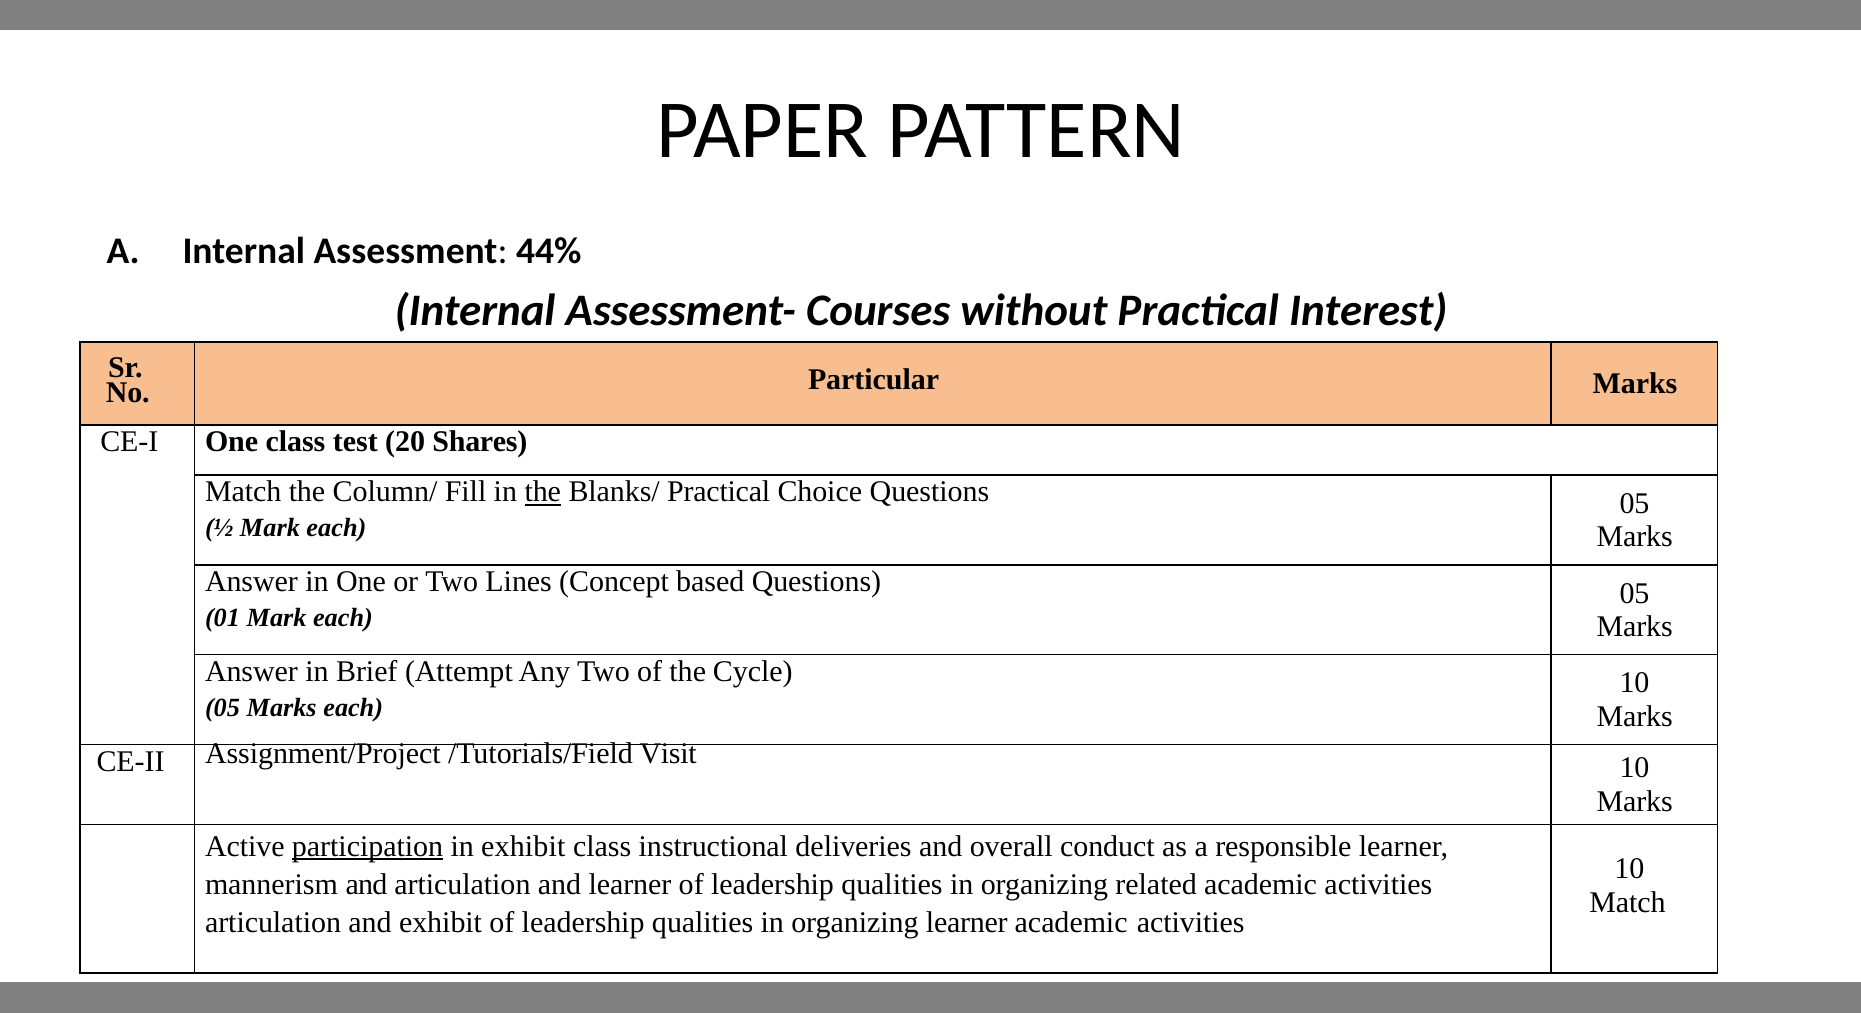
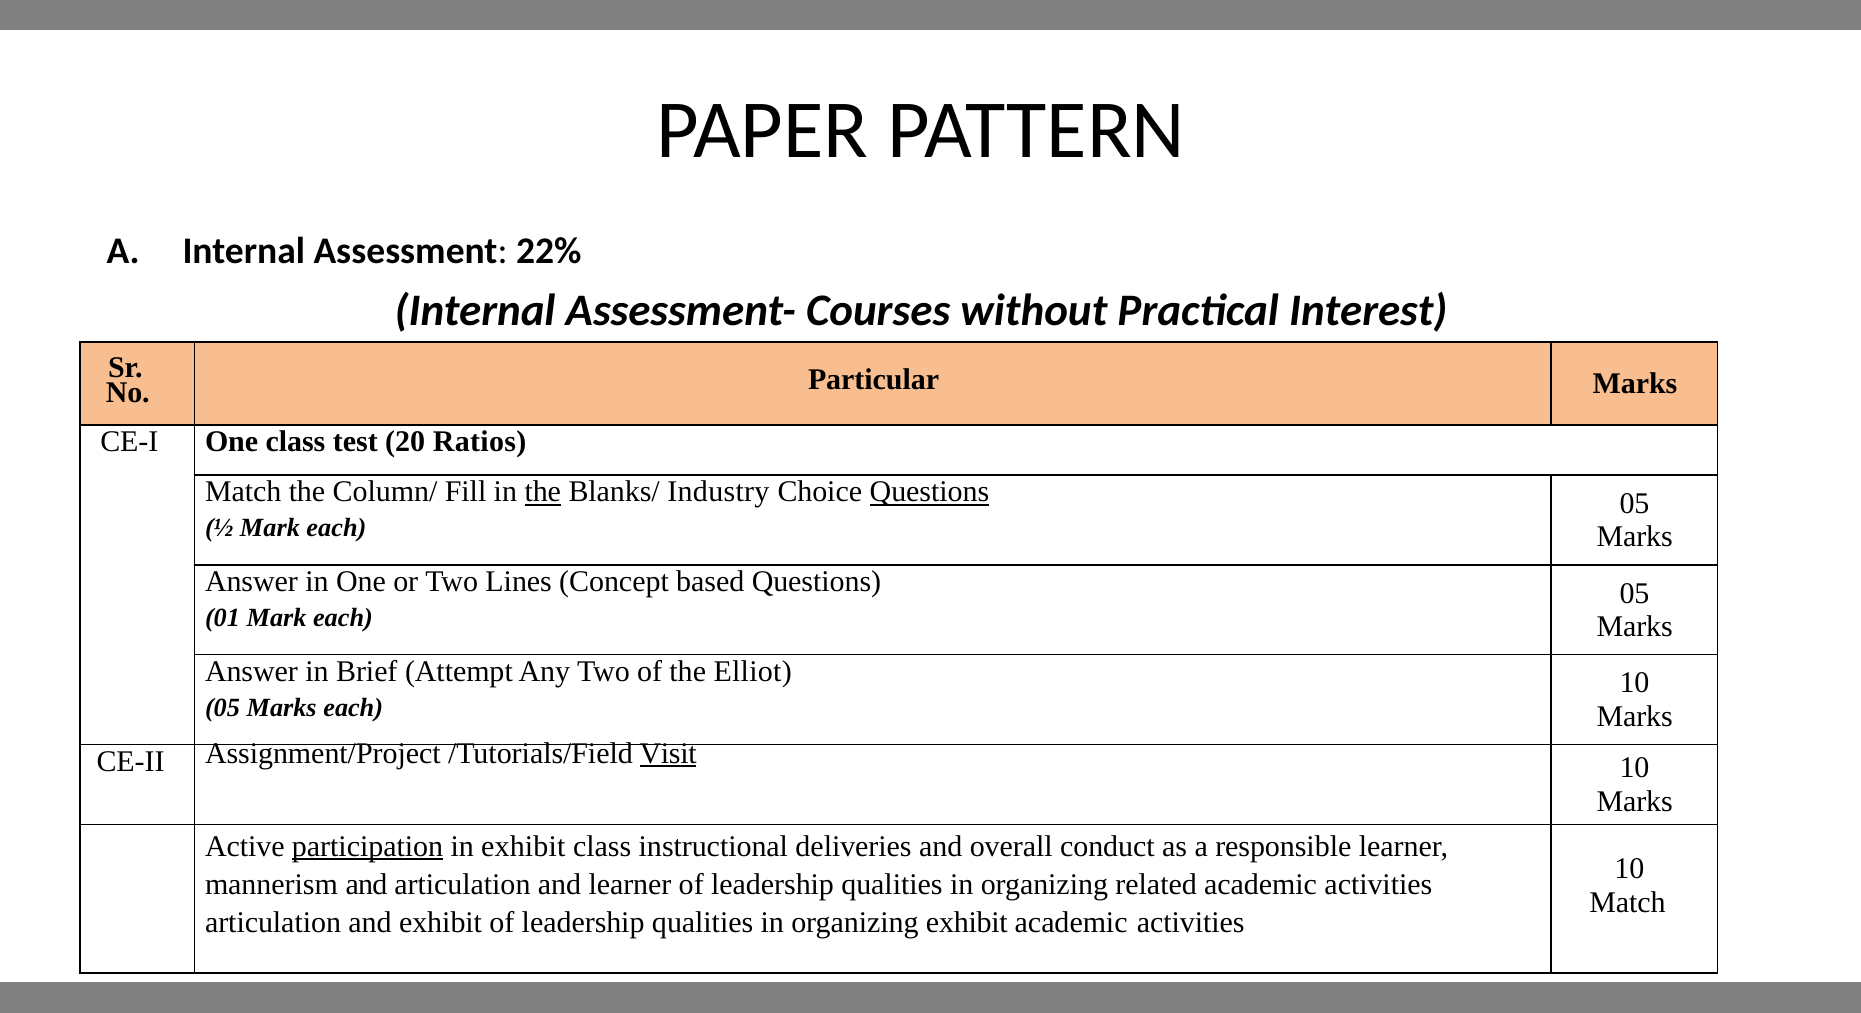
44%: 44% -> 22% (549, 251)
Shares: Shares -> Ratios (480, 442)
Blanks/ Practical: Practical -> Industry (718, 492)
Questions underline: none -> present (929, 492)
Cycle: Cycle -> Elliot (753, 671)
Visit underline: none -> present (668, 753)
organizing learner: learner -> exhibit (967, 923)
